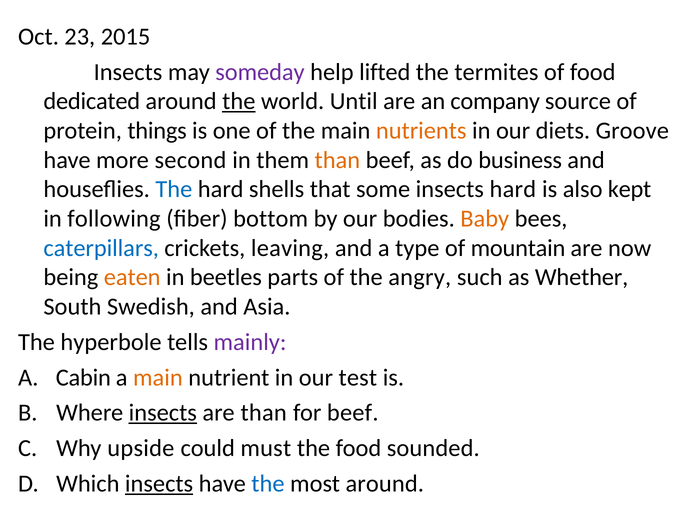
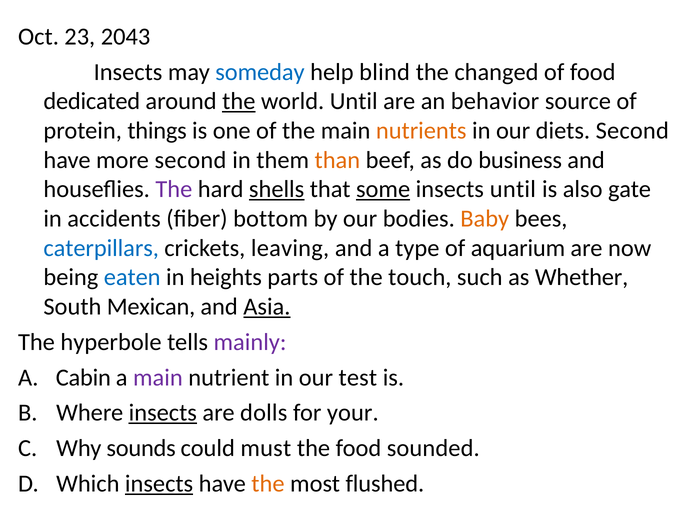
2015: 2015 -> 2043 (126, 37)
someday colour: purple -> blue (260, 72)
lifted: lifted -> blind (385, 72)
termites: termites -> changed (496, 72)
company: company -> behavior (495, 101)
diets Groove: Groove -> Second (632, 131)
The colour: blue -> purple (174, 189)
shells underline: none -> present (277, 189)
some underline: none -> present (383, 189)
insects hard: hard -> until (513, 189)
kept: kept -> gate (629, 189)
following: following -> accidents (114, 219)
mountain: mountain -> aquarium (518, 248)
eaten colour: orange -> blue (132, 277)
beetles: beetles -> heights (226, 277)
angry: angry -> touch (420, 277)
Swedish: Swedish -> Mexican (151, 307)
Asia underline: none -> present (267, 307)
main colour: orange -> purple (158, 377)
are than: than -> dolls (264, 413)
for beef: beef -> your (353, 413)
upside: upside -> sounds (141, 448)
the colour: blue -> orange (268, 483)
most around: around -> flushed (385, 483)
